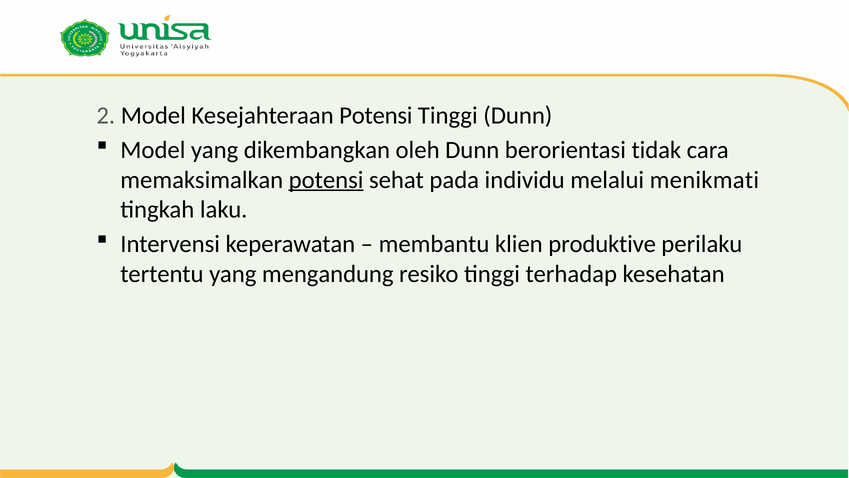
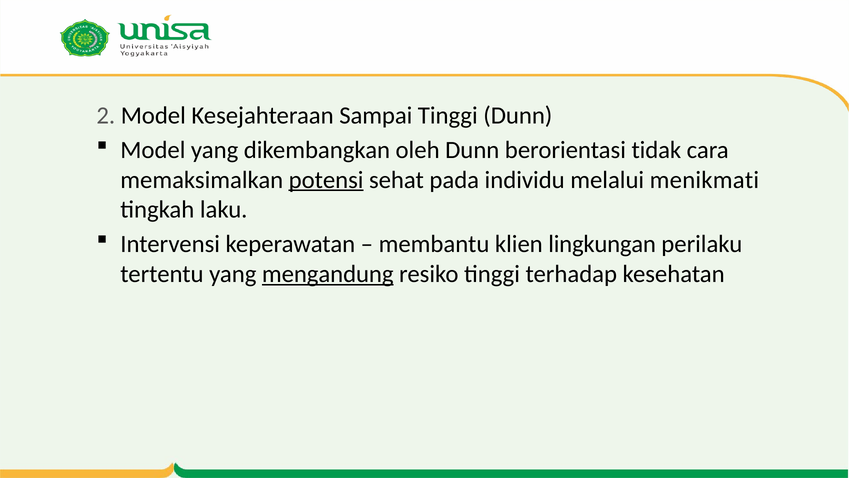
Kesejahteraan Potensi: Potensi -> Sampai (376, 115)
produktive: produktive -> lingkungan (602, 244)
mengandung underline: none -> present (328, 274)
